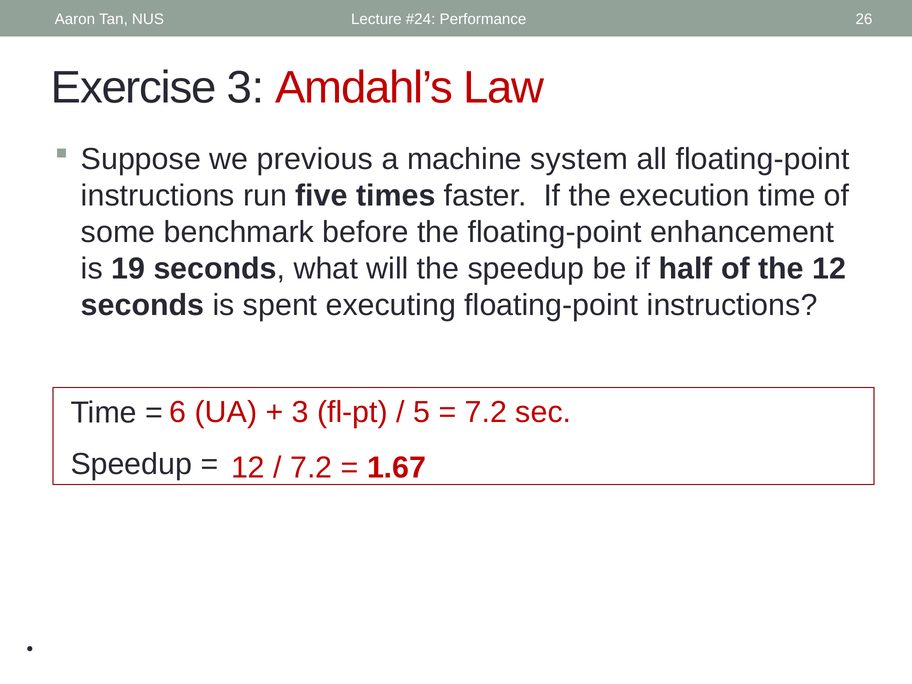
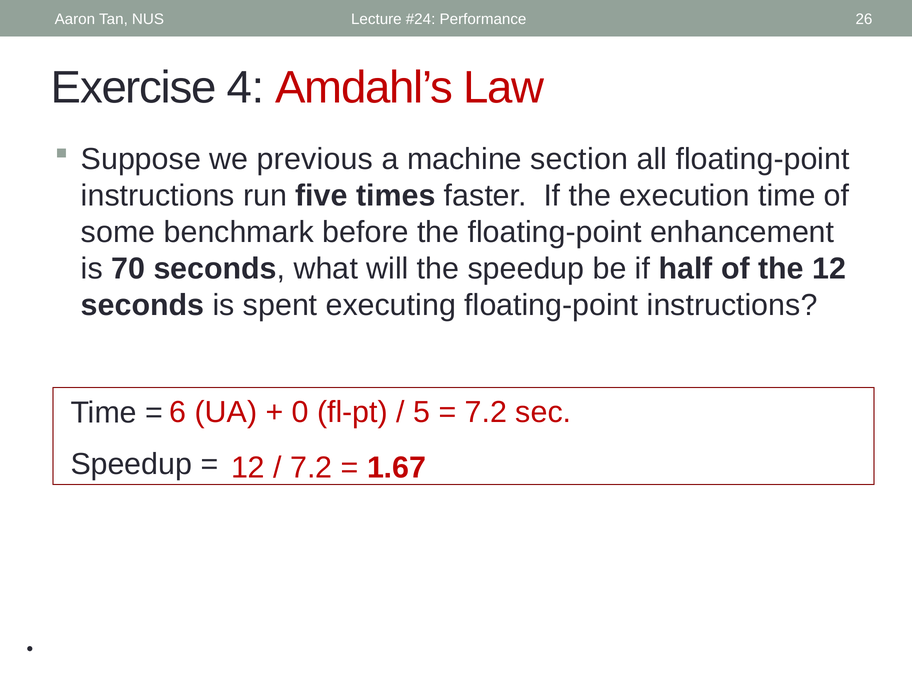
Exercise 3: 3 -> 4 (245, 88)
system: system -> section (579, 159)
19: 19 -> 70 (128, 269)
3: 3 -> 0 (300, 412)
